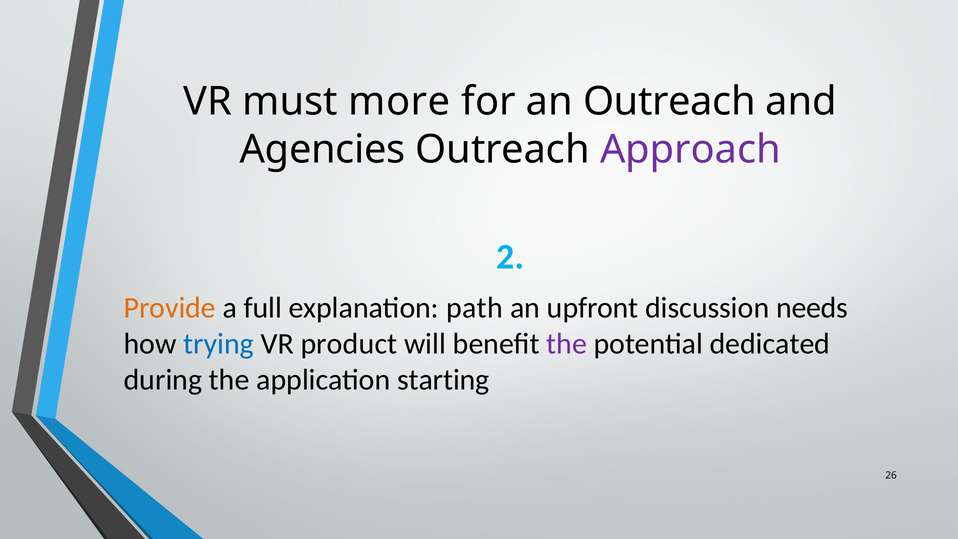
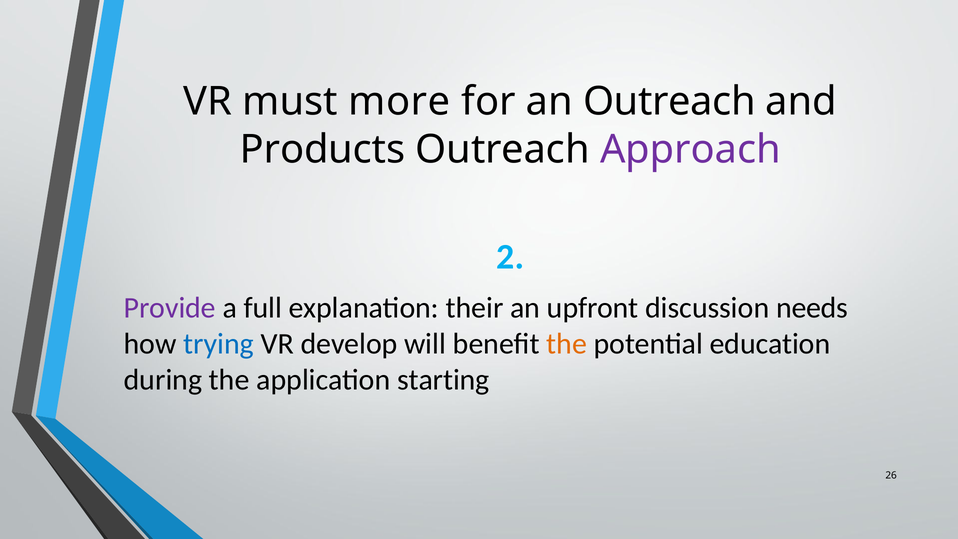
Agencies: Agencies -> Products (322, 149)
Provide colour: orange -> purple (170, 308)
path: path -> their (475, 308)
product: product -> develop (349, 344)
the colour: purple -> orange (567, 344)
dedicated: dedicated -> education (770, 344)
